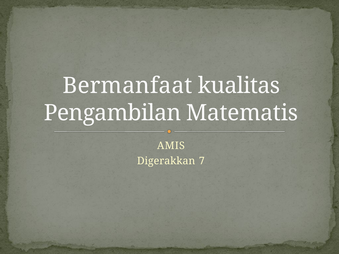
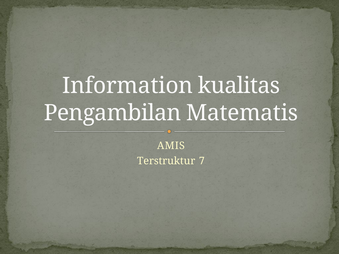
Bermanfaat: Bermanfaat -> Information (128, 86)
Digerakkan: Digerakkan -> Terstruktur (166, 161)
